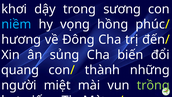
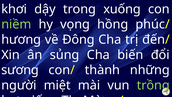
sương: sương -> xuống (122, 9)
niềm colour: light blue -> light green (16, 24)
quang: quang -> sương (20, 70)
